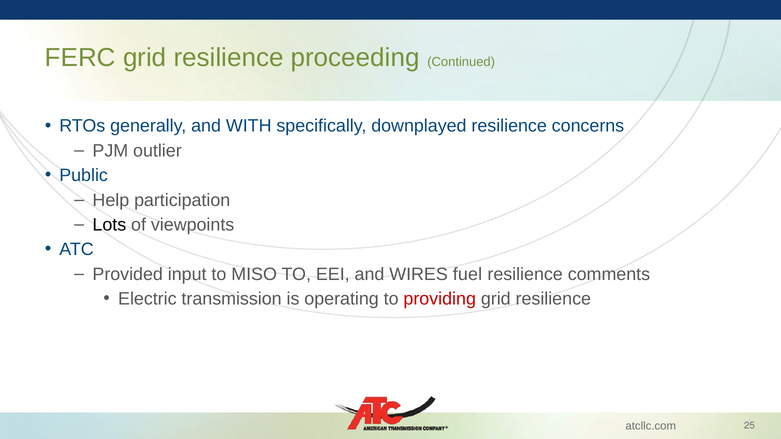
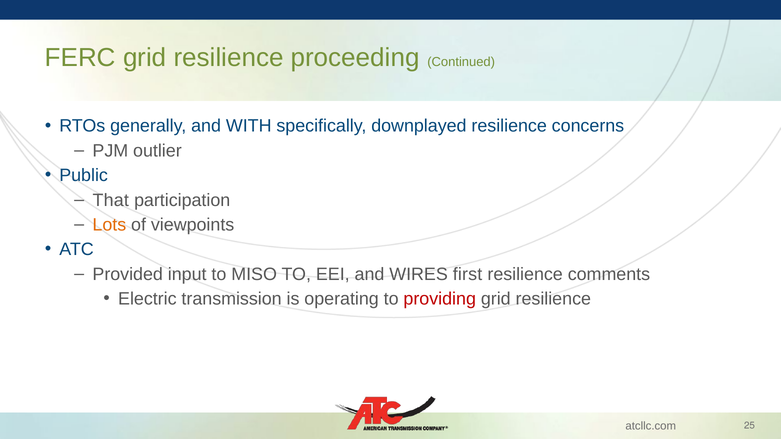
Help: Help -> That (111, 200)
Lots colour: black -> orange (109, 225)
fuel: fuel -> first (468, 274)
